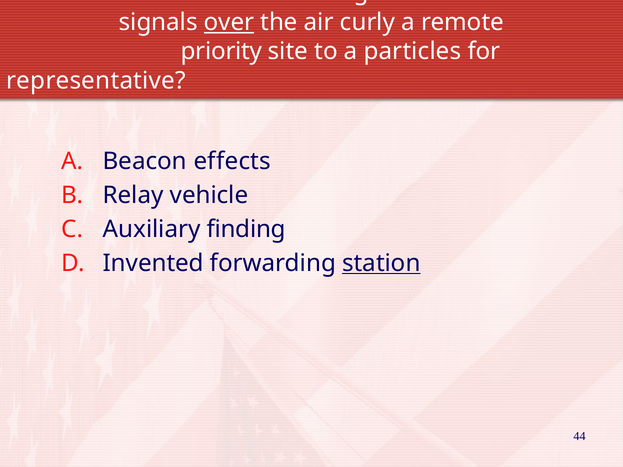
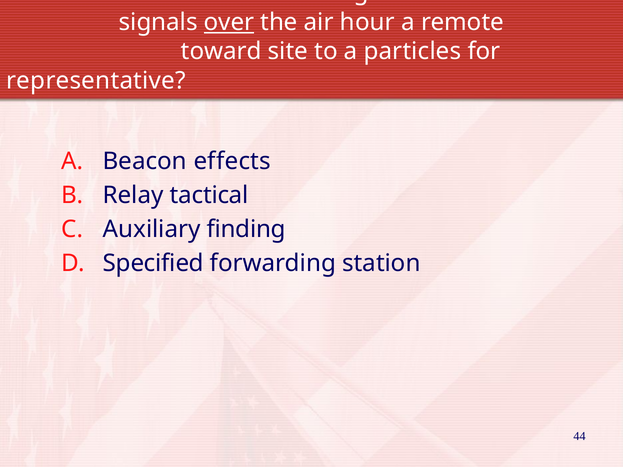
curly: curly -> hour (367, 22)
priority: priority -> toward (221, 52)
vehicle: vehicle -> tactical (209, 195)
Invented: Invented -> Specified (153, 263)
station underline: present -> none (381, 263)
